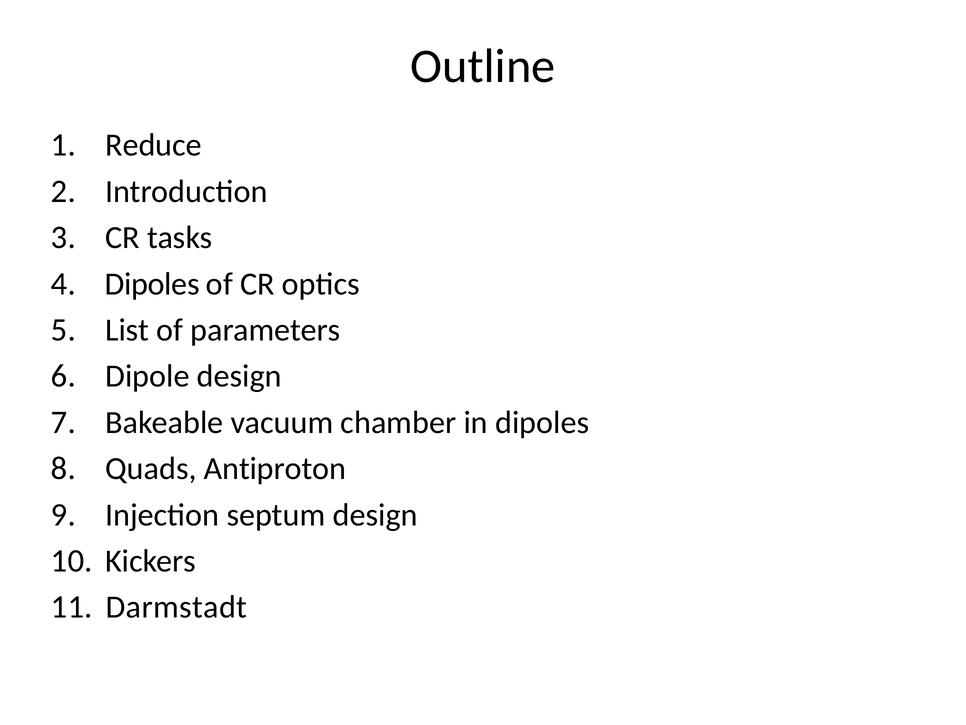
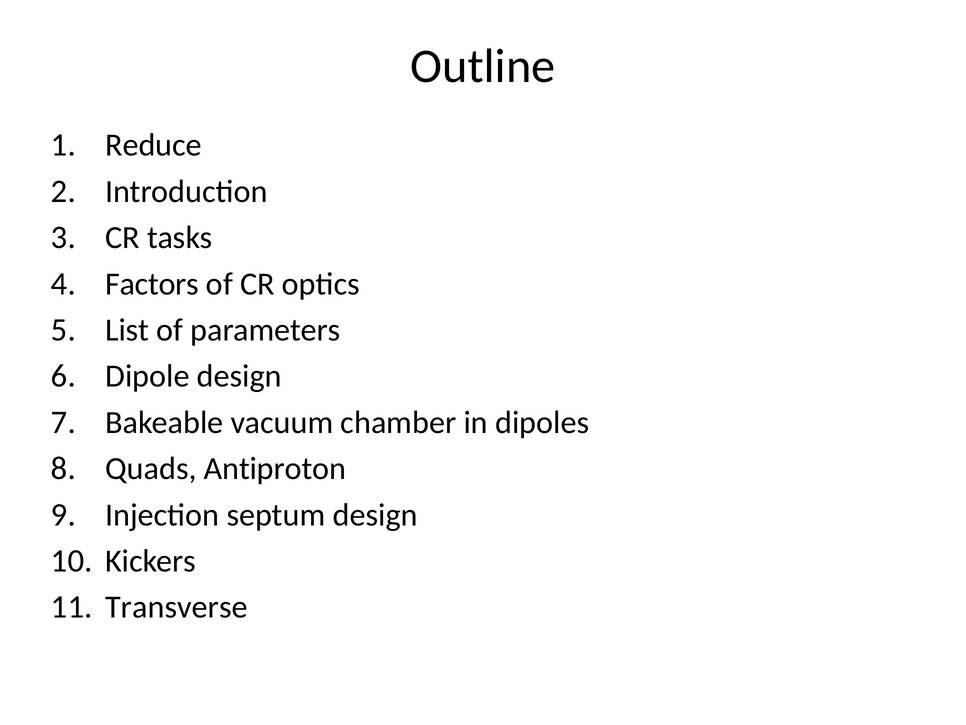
Dipoles: Dipoles -> Factors (152, 284)
Darmstadt: Darmstadt -> Transverse (177, 607)
